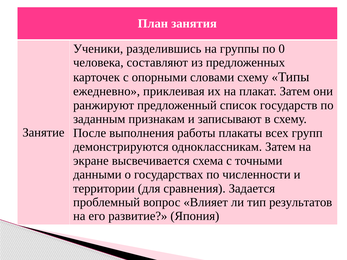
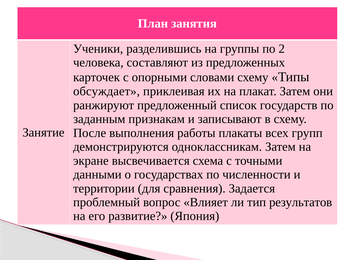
0: 0 -> 2 (282, 49)
ежедневно: ежедневно -> обсуждает (106, 91)
